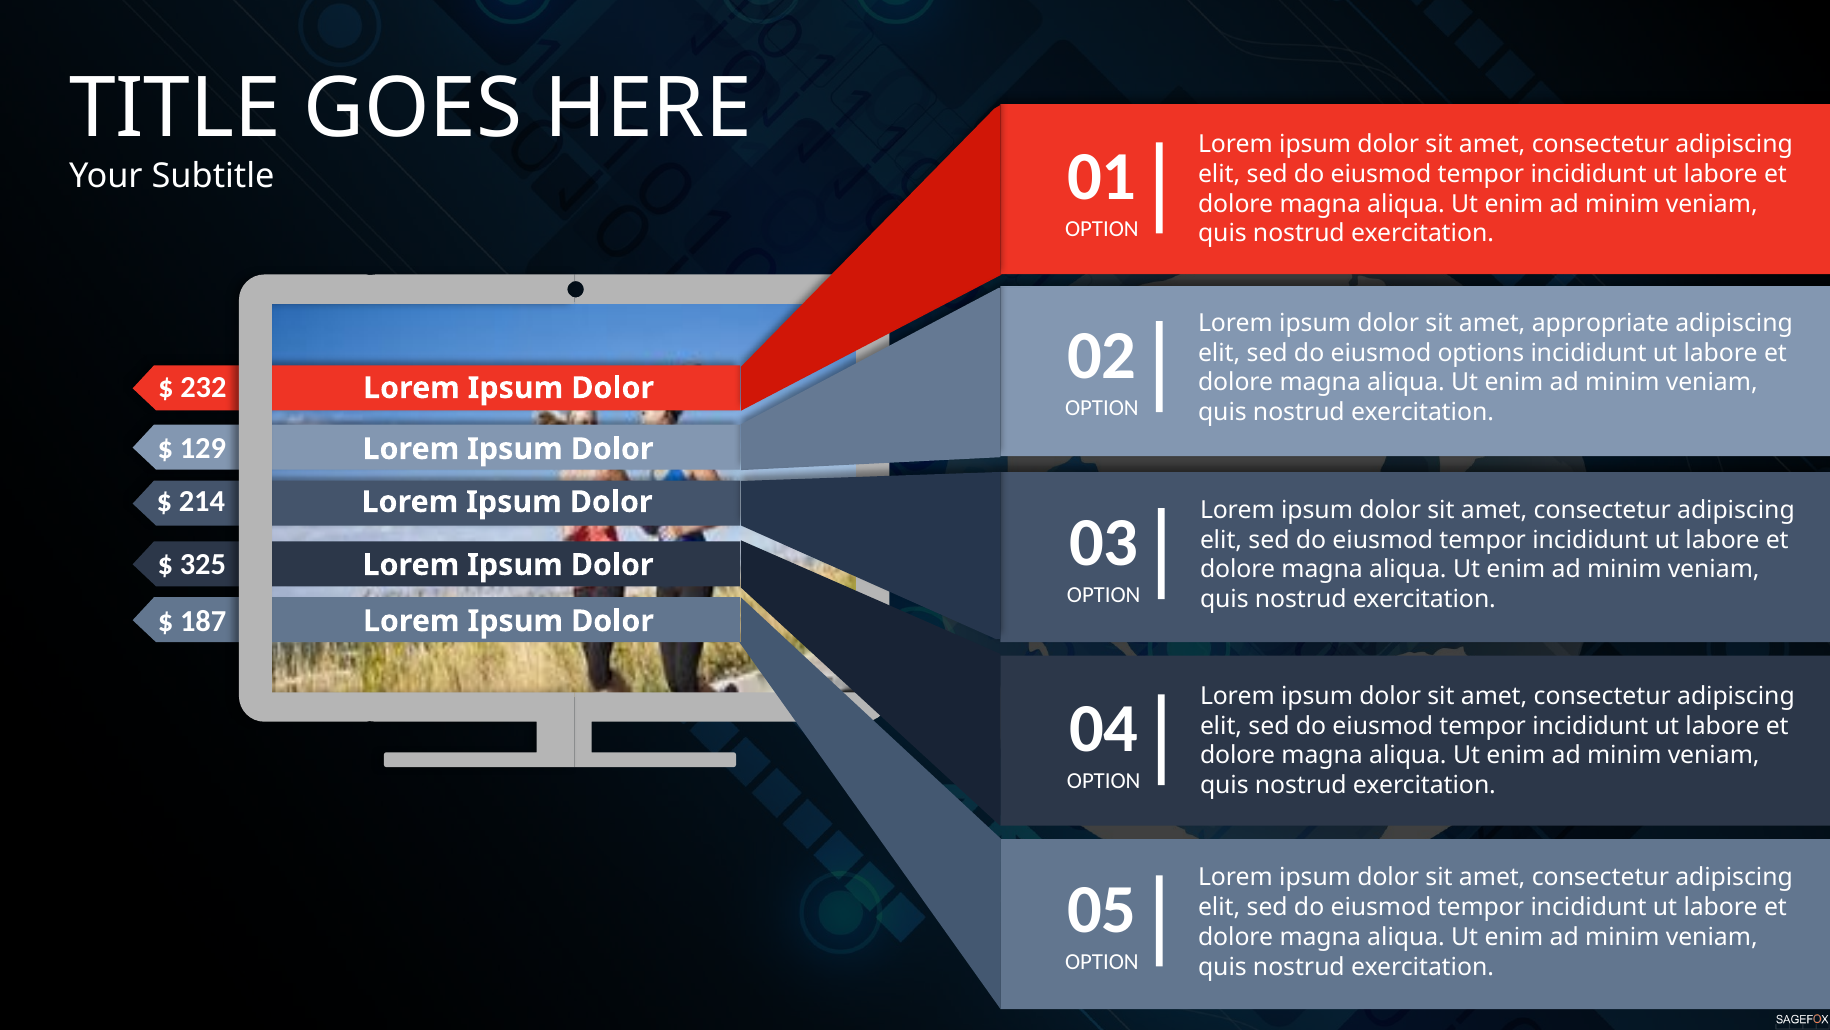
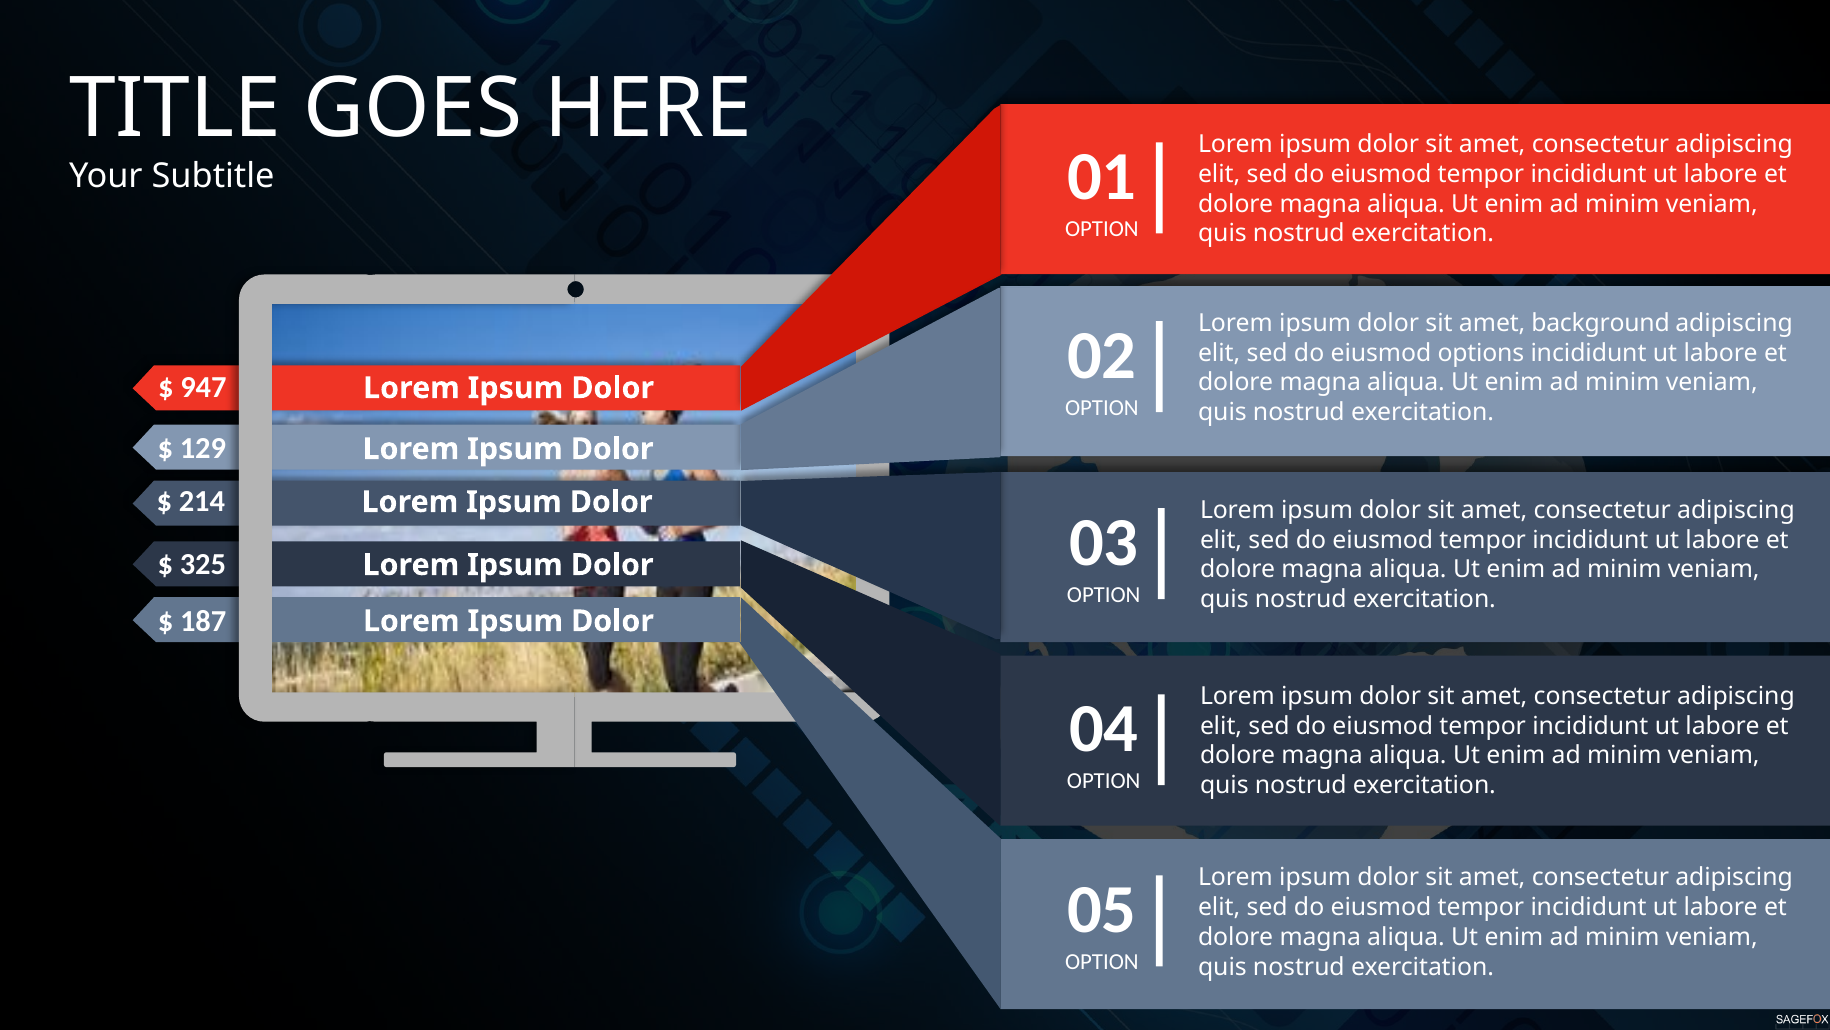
appropriate: appropriate -> background (1601, 323)
232: 232 -> 947 (203, 388)
